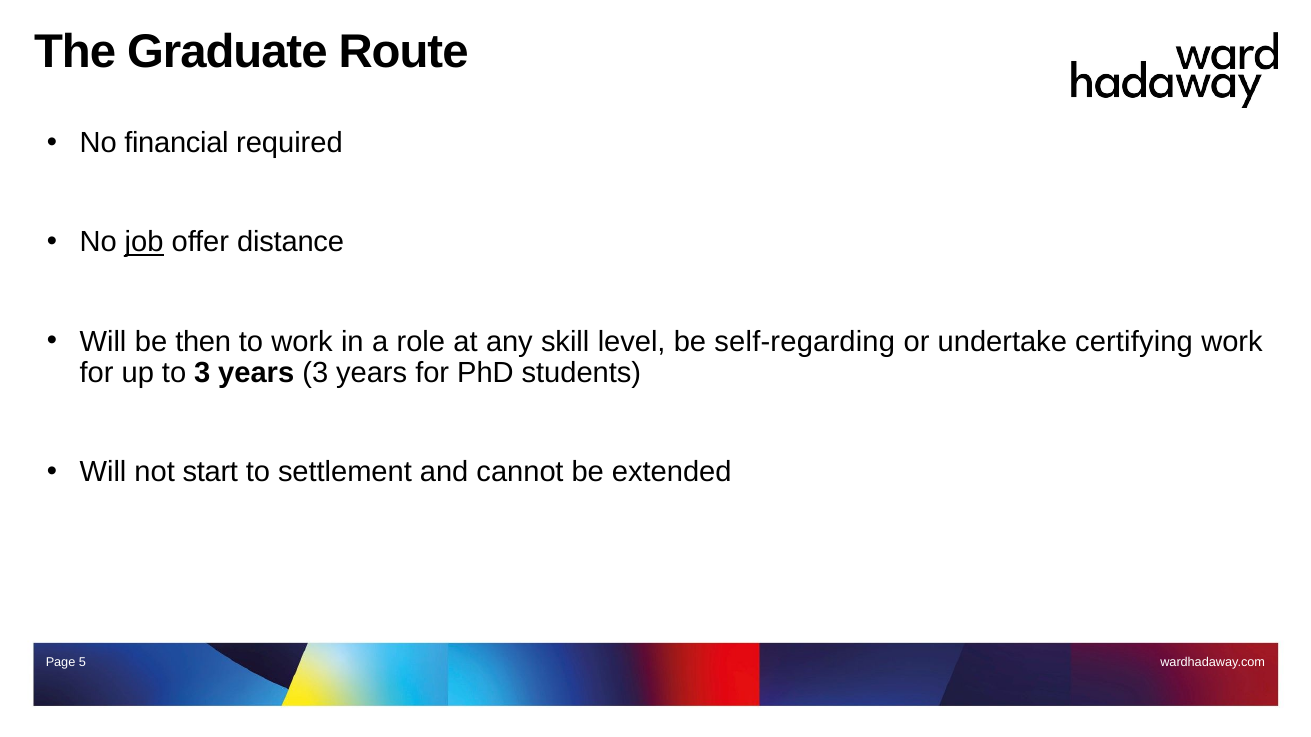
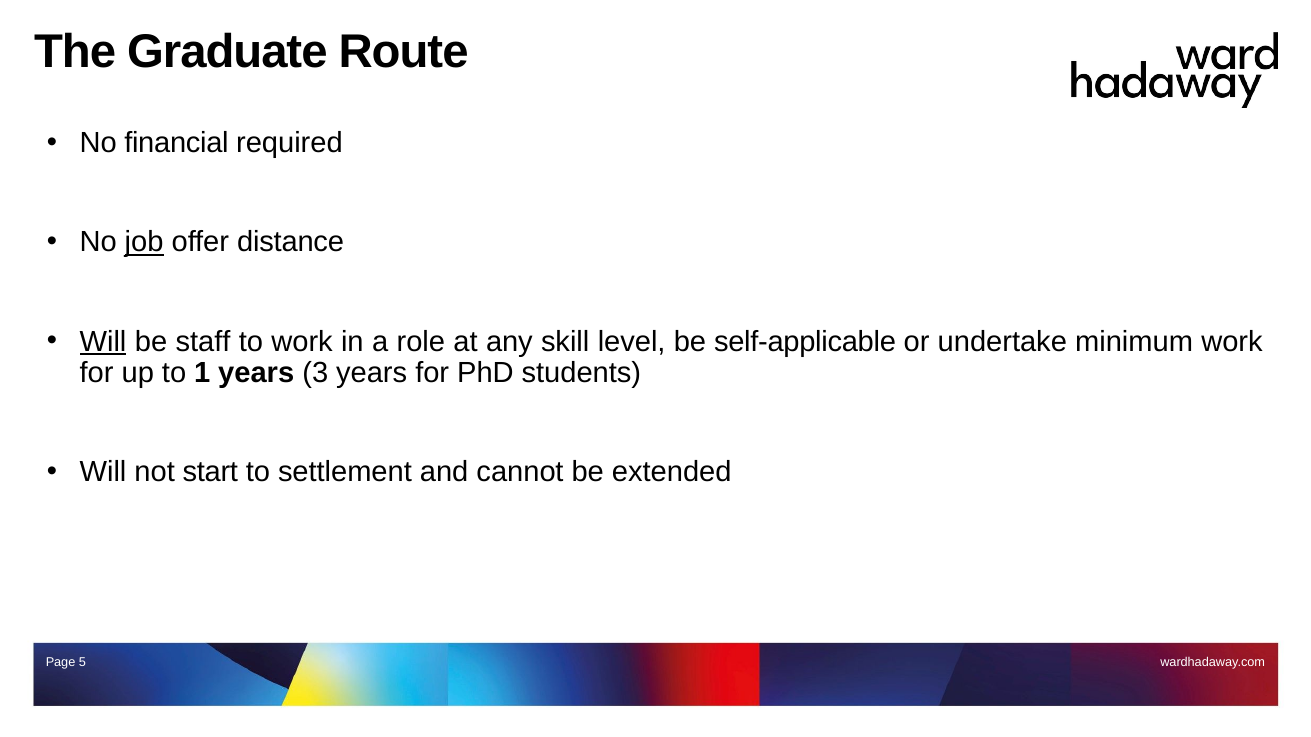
Will underline: none -> present (103, 342)
then: then -> staff (203, 342)
self-regarding: self-regarding -> self-applicable (805, 342)
certifying: certifying -> minimum (1134, 342)
to 3: 3 -> 1 (202, 373)
